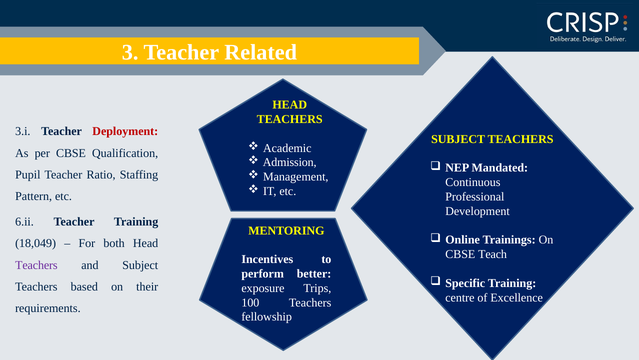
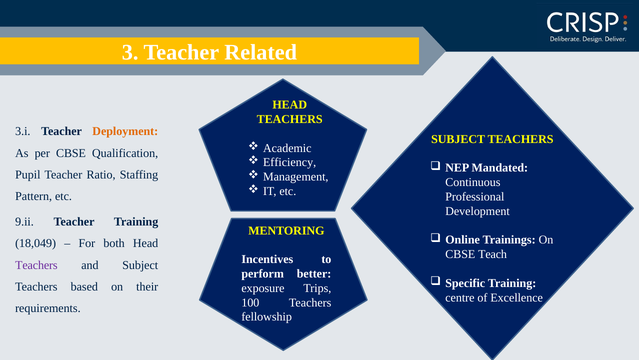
Deployment colour: red -> orange (125, 131)
Admission: Admission -> Efficiency (290, 162)
6.ii: 6.ii -> 9.ii (24, 221)
